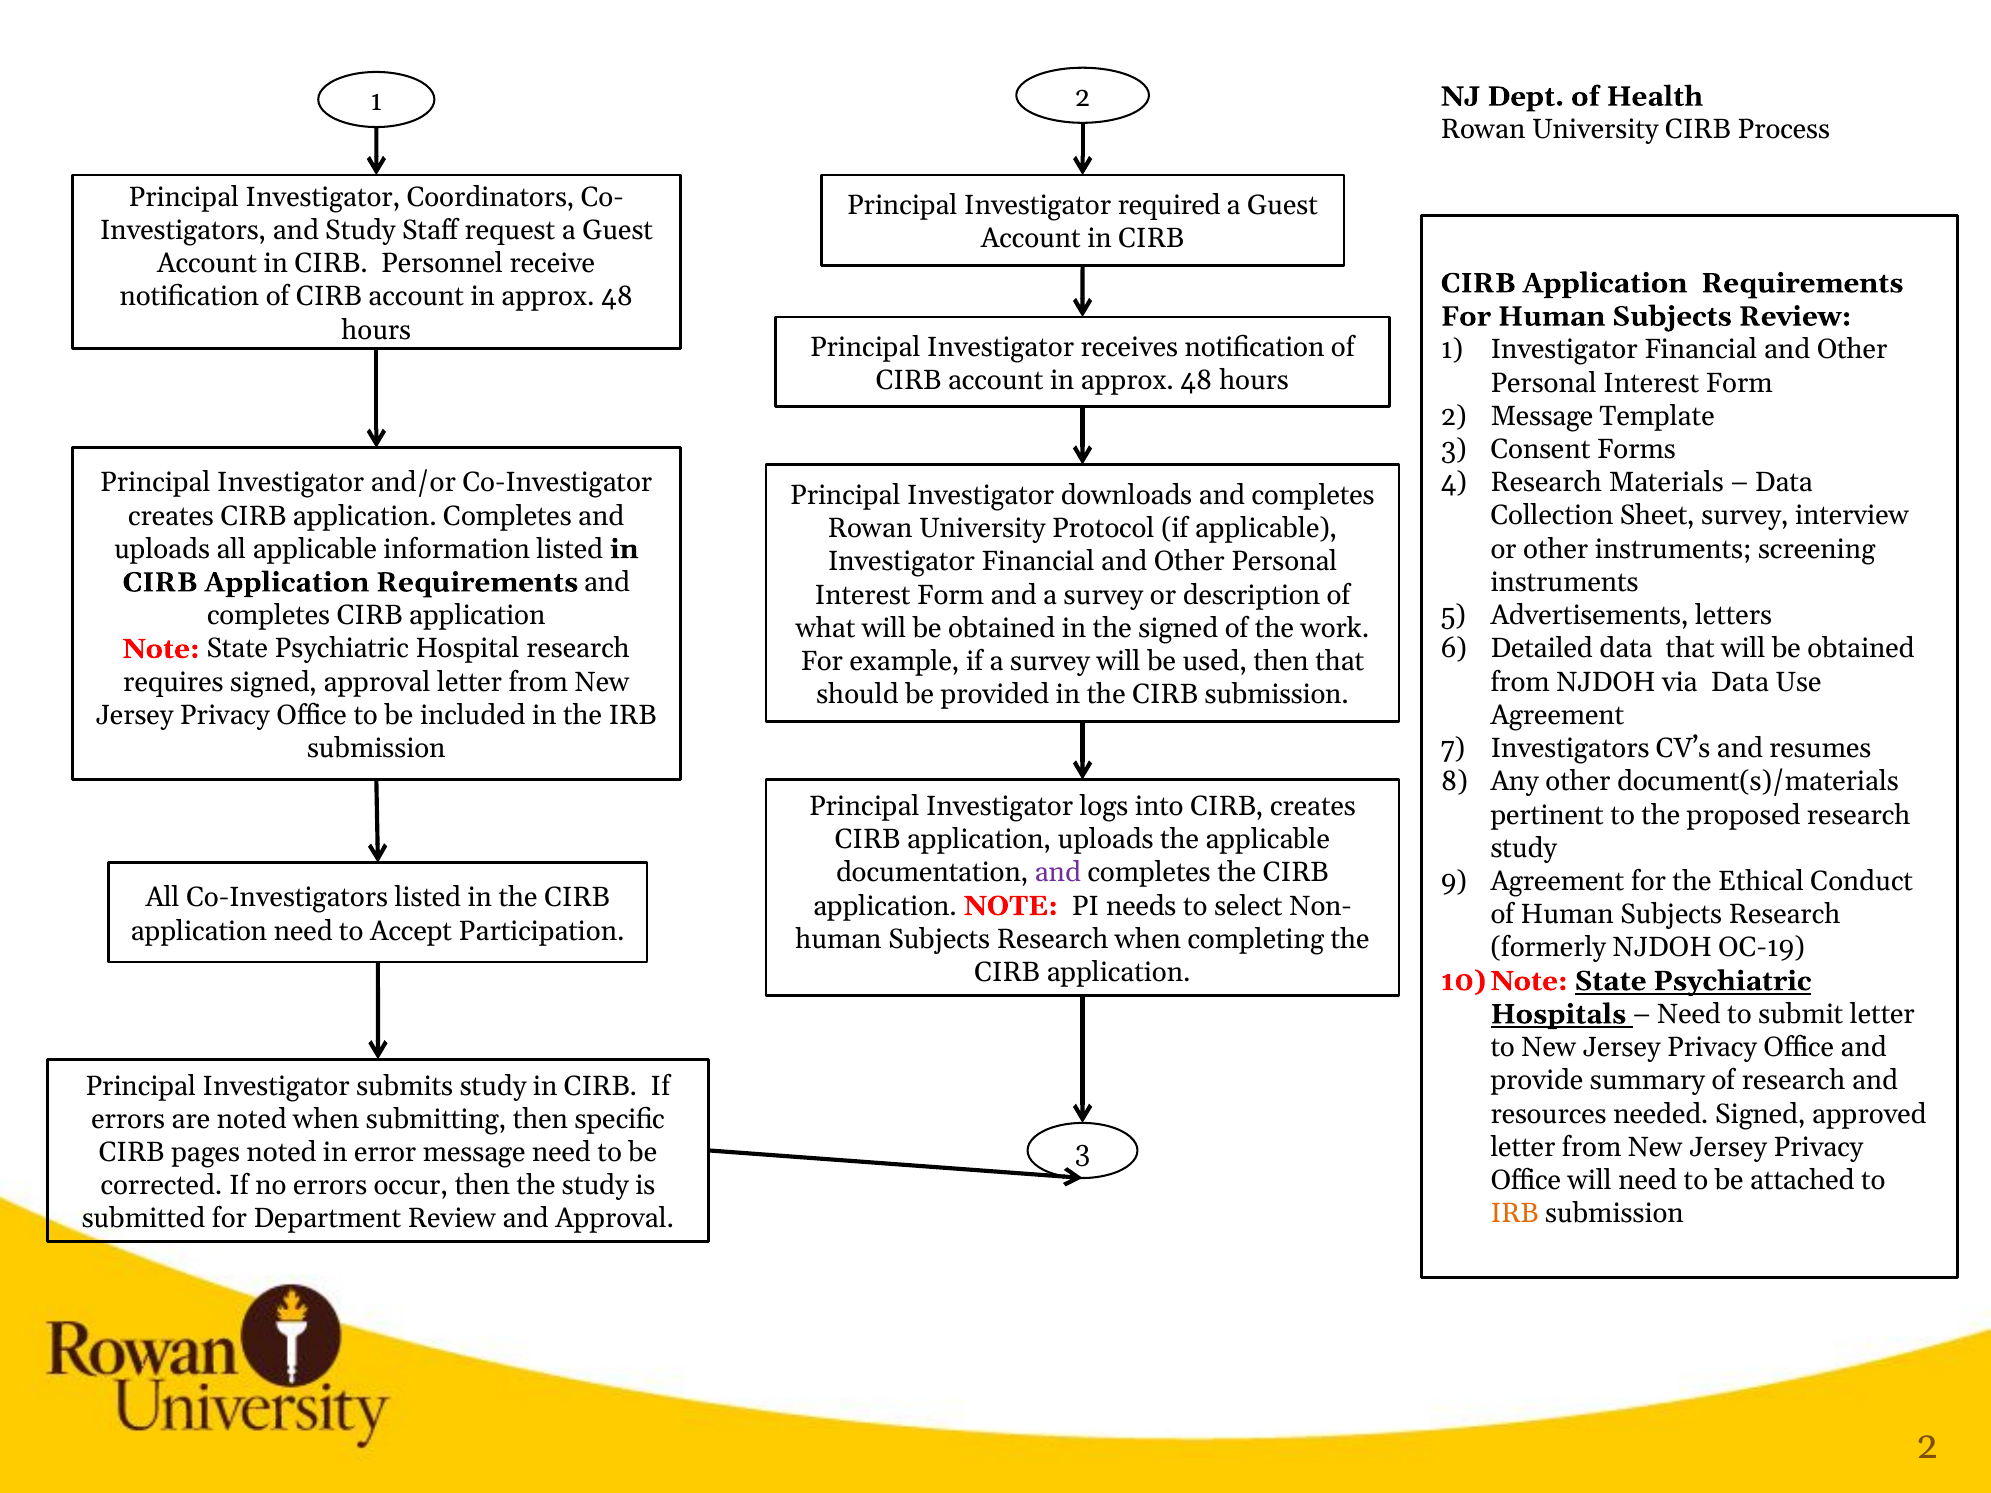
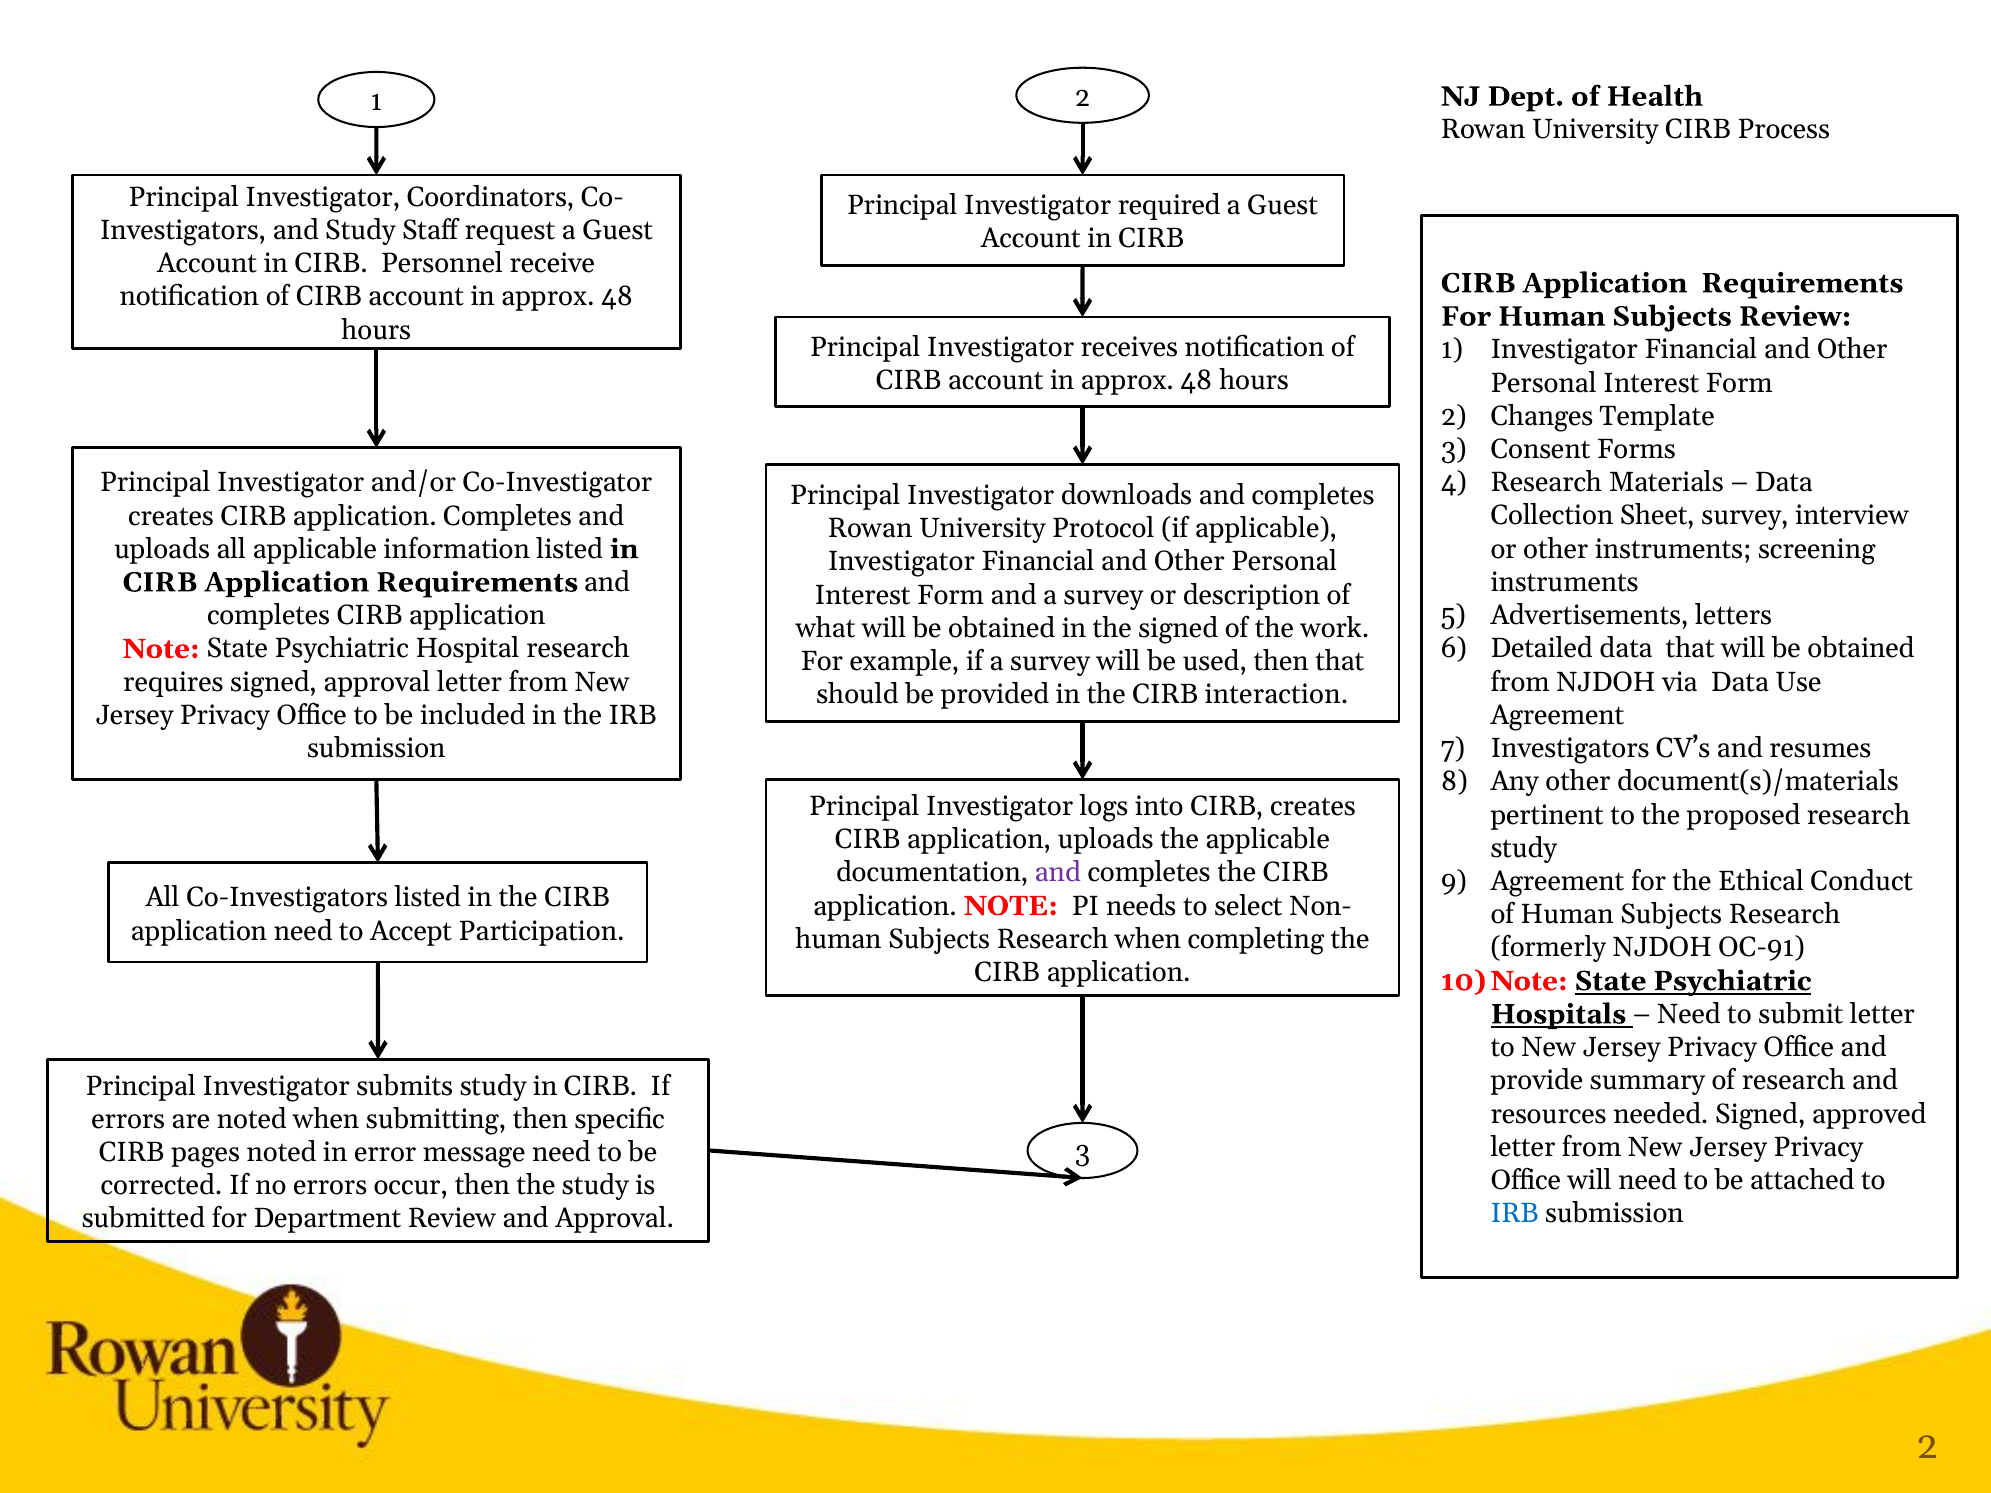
2 Message: Message -> Changes (1542, 416)
CIRB submission: submission -> interaction (1276, 695)
OC-19: OC-19 -> OC-91 (1761, 948)
IRB colour: orange -> blue (1515, 1214)
